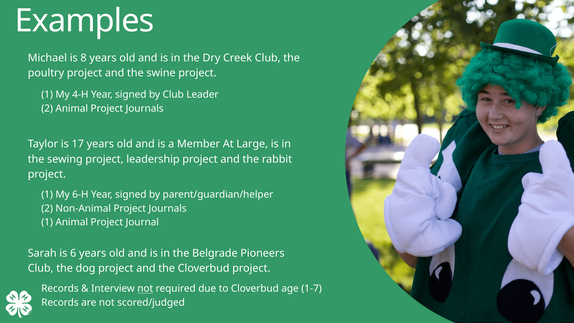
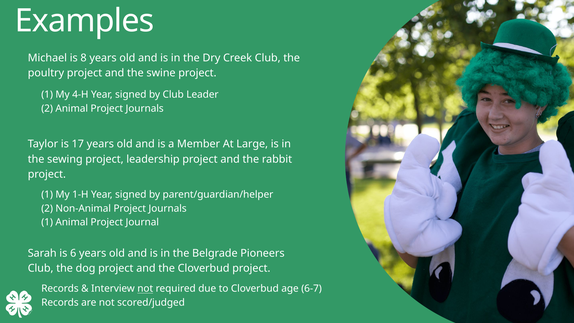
6-H: 6-H -> 1-H (80, 194)
1-7: 1-7 -> 6-7 (312, 289)
